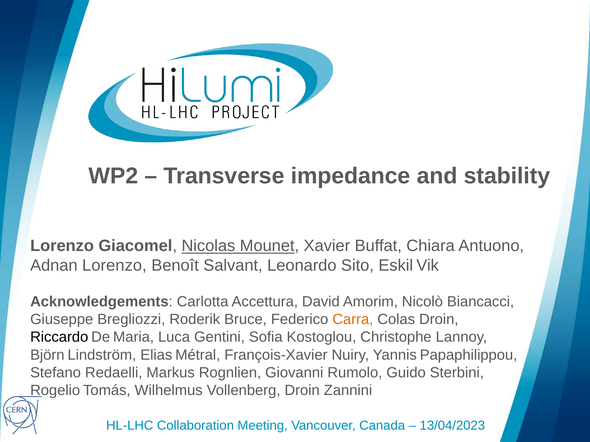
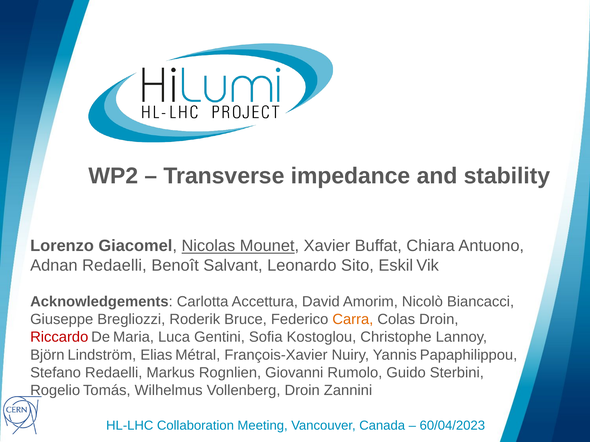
Adnan Lorenzo: Lorenzo -> Redaelli (114, 266)
Riccardo colour: black -> red (59, 338)
13/04/2023: 13/04/2023 -> 60/04/2023 (452, 426)
